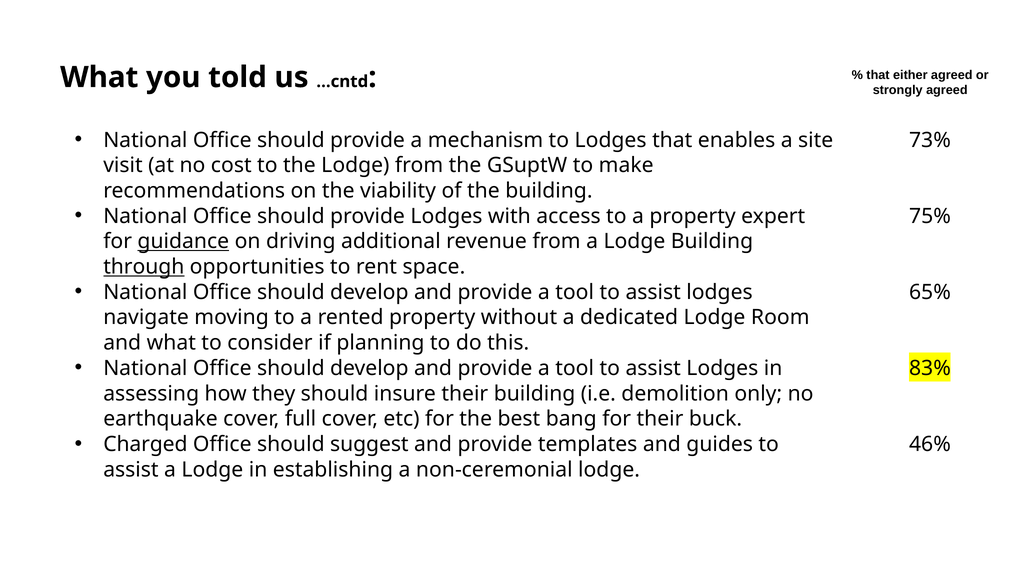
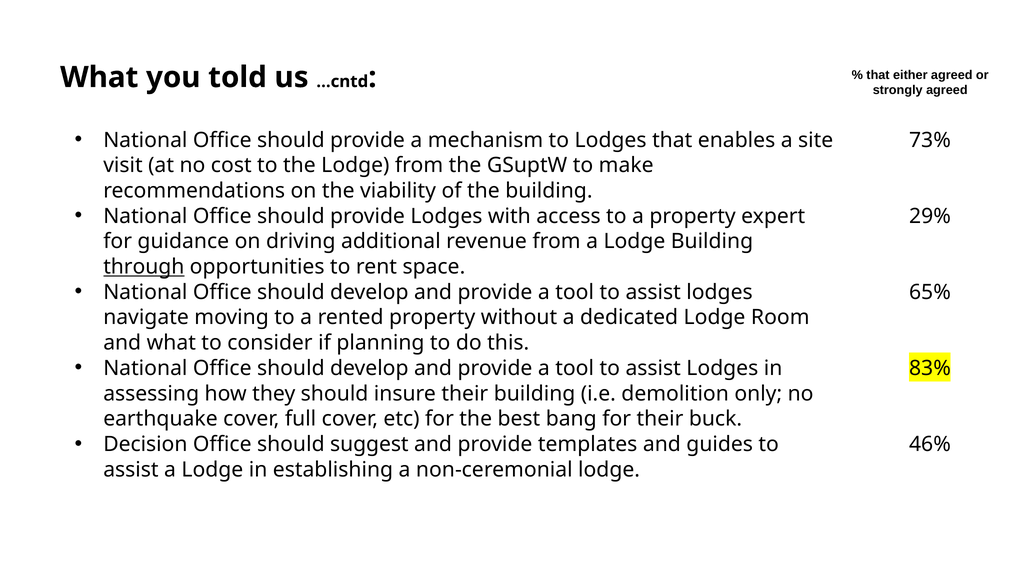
75%: 75% -> 29% (930, 216)
guidance underline: present -> none (183, 242)
Charged: Charged -> Decision (145, 445)
